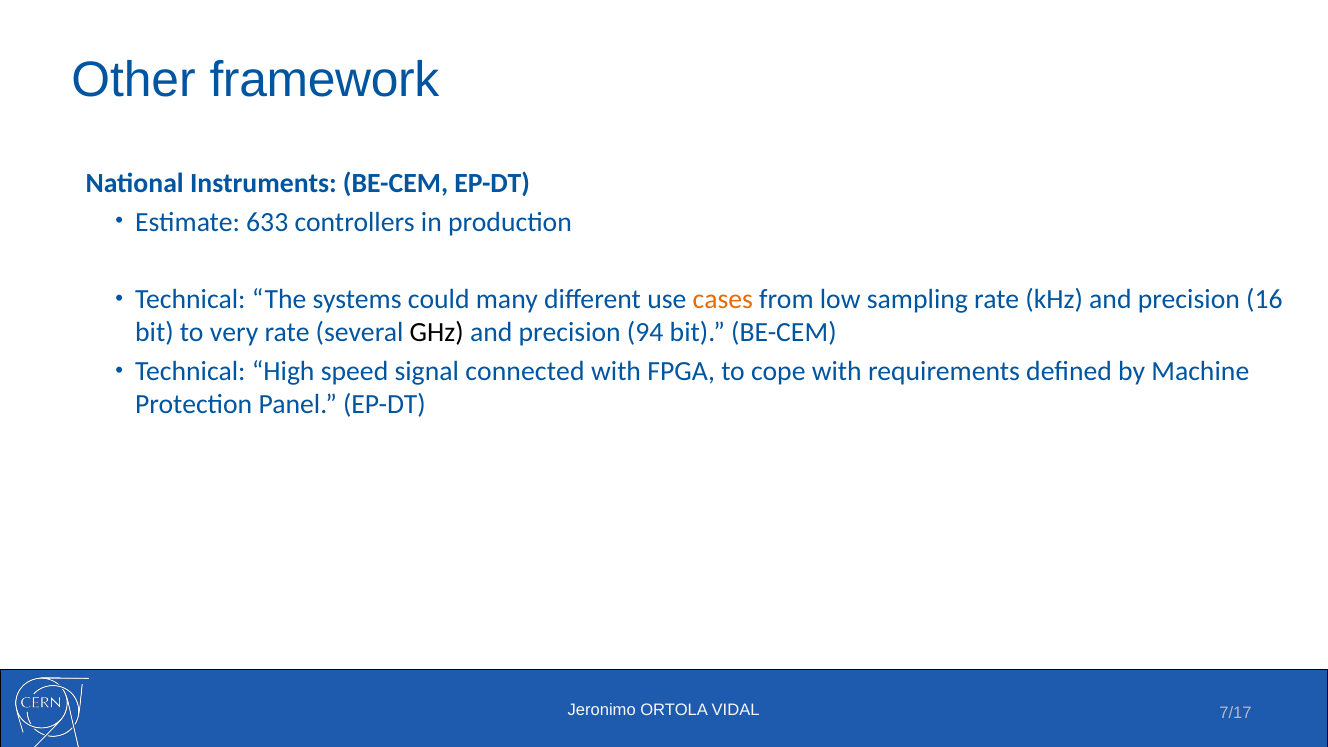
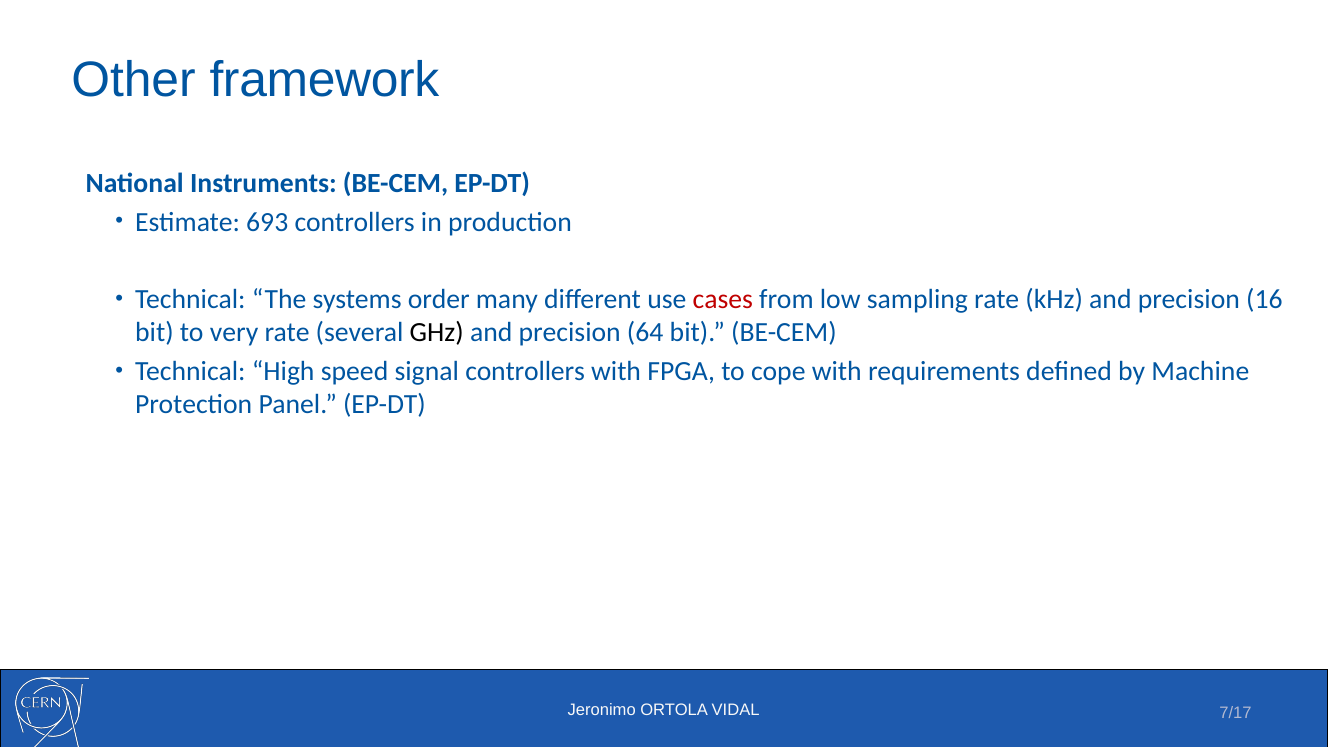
633: 633 -> 693 (267, 222)
could: could -> order (439, 300)
cases colour: orange -> red (723, 300)
94: 94 -> 64 (645, 333)
signal connected: connected -> controllers (525, 372)
